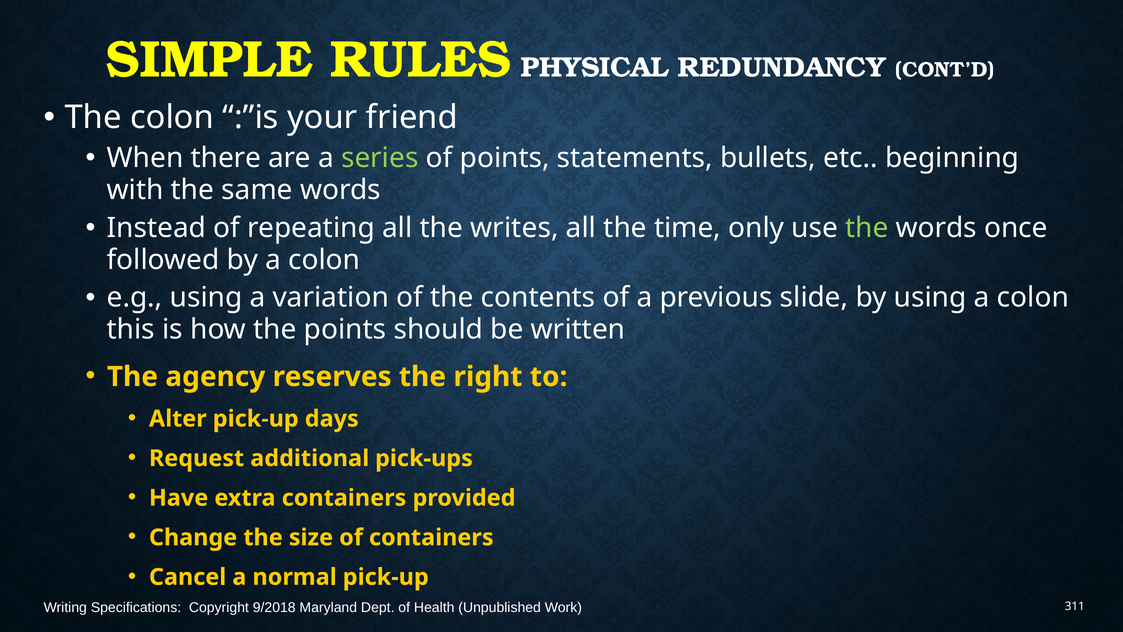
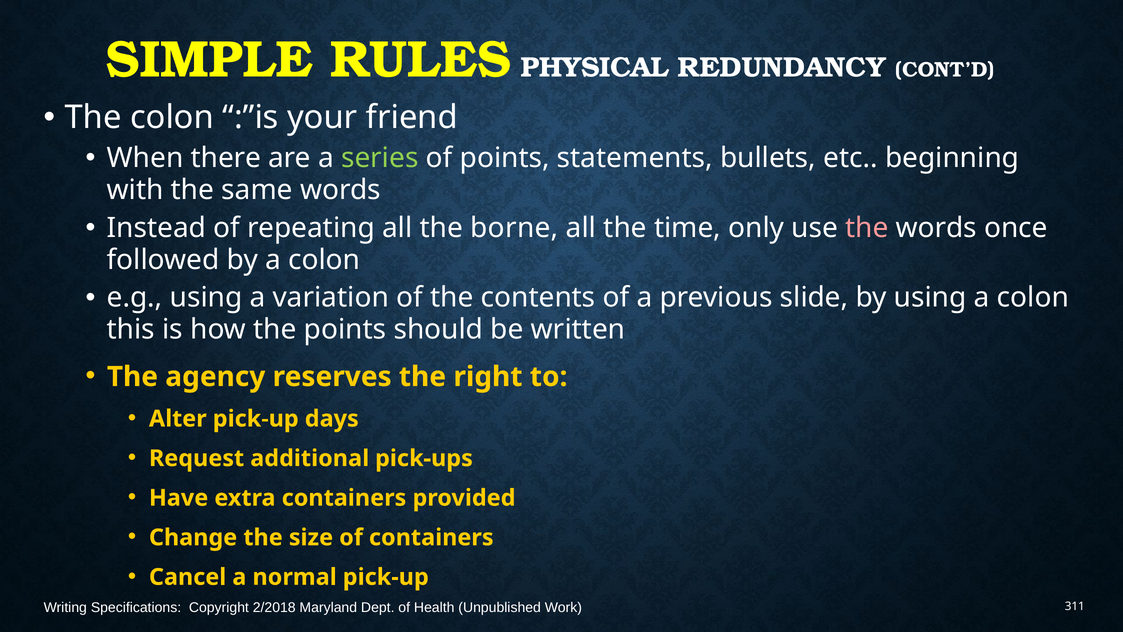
writes: writes -> borne (514, 228)
the colour: light green -> pink (867, 228)
9/2018: 9/2018 -> 2/2018 (274, 607)
